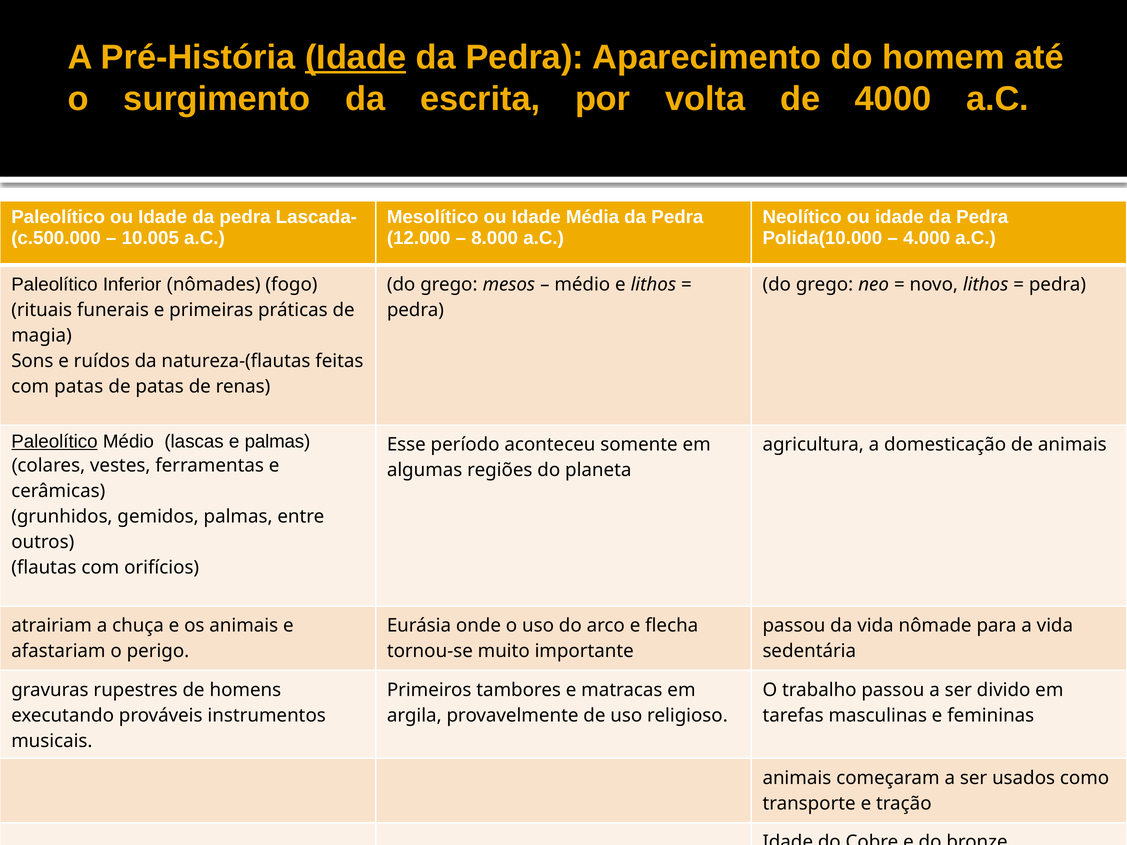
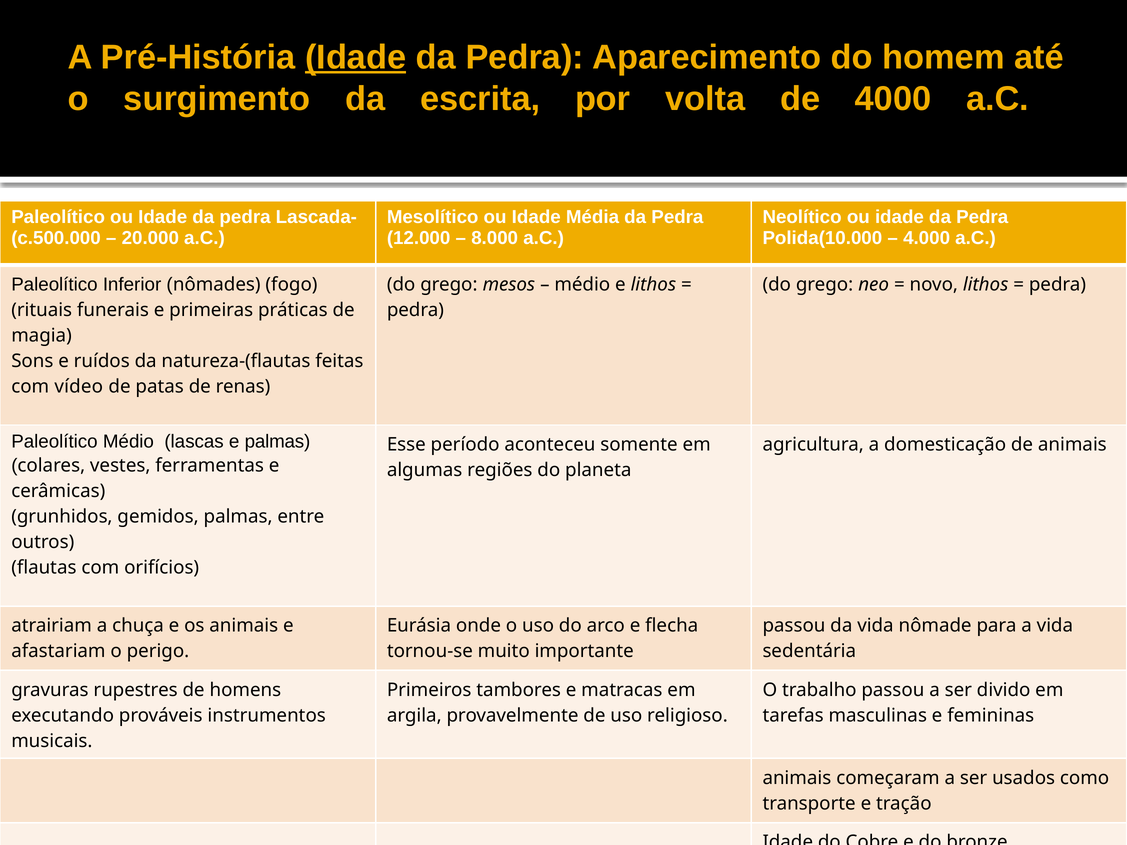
10.005: 10.005 -> 20.000 (150, 238)
com patas: patas -> vídeo (79, 387)
Paleolítico underline: present -> none (54, 442)
